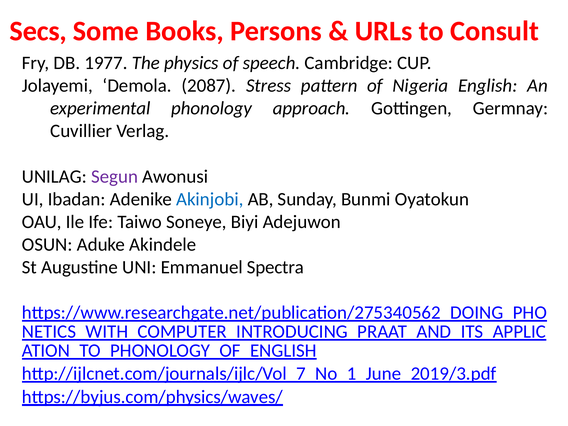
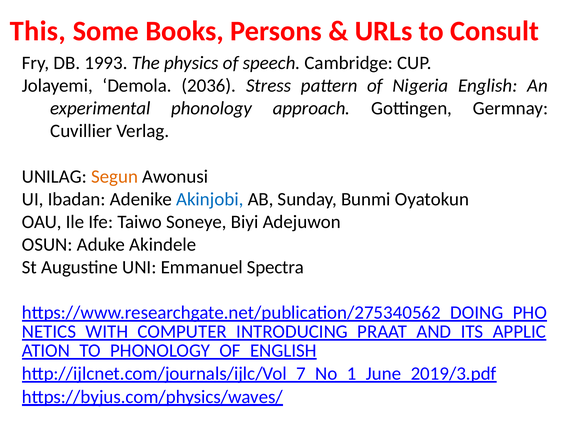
Secs: Secs -> This (38, 31)
1977: 1977 -> 1993 (106, 63)
2087: 2087 -> 2036 (209, 86)
Segun colour: purple -> orange (115, 176)
